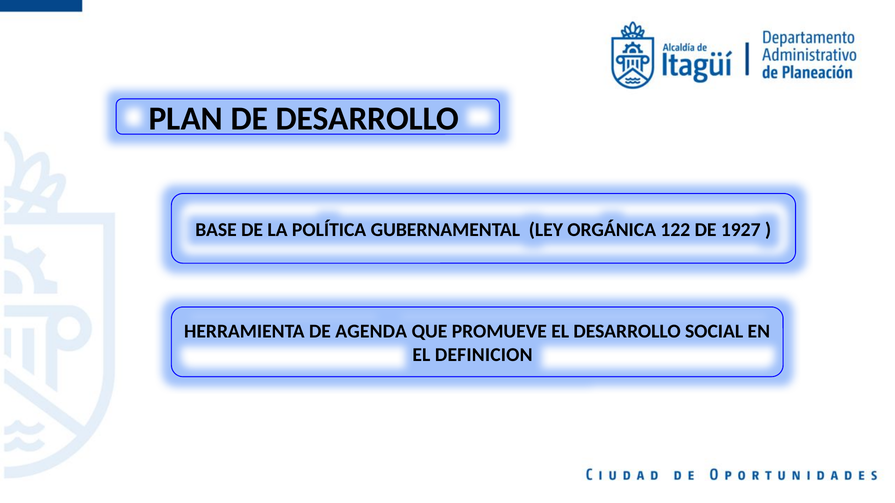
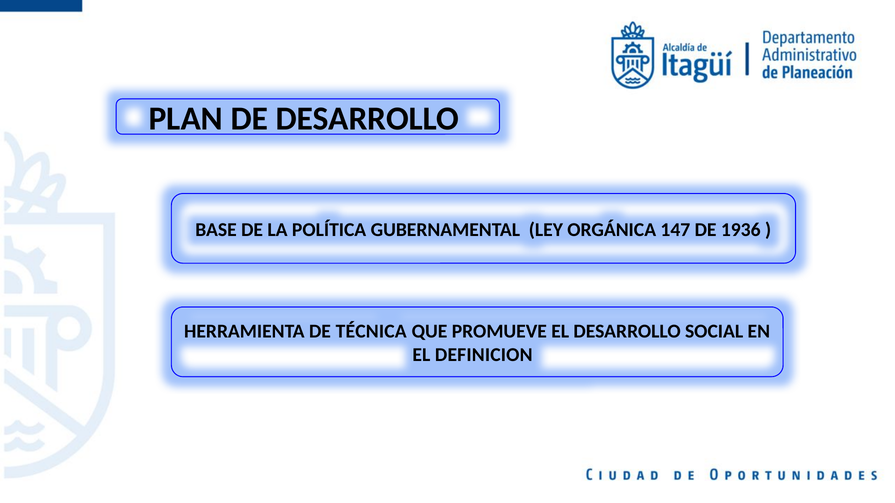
122: 122 -> 147 (675, 230)
1927: 1927 -> 1936 (741, 230)
AGENDA: AGENDA -> TÉCNICA (371, 332)
